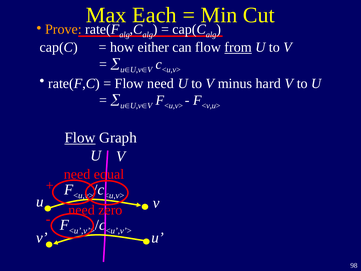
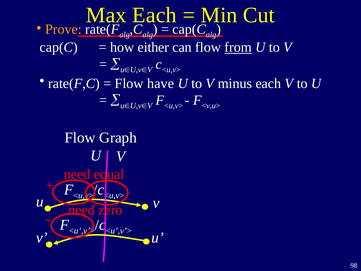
Flow need: need -> have (161, 83)
minus hard: hard -> each (268, 83)
Flow underline: present -> none (80, 138)
